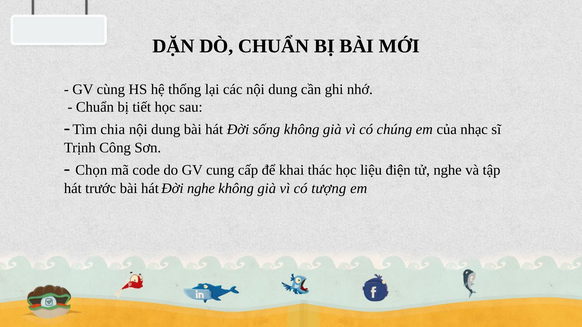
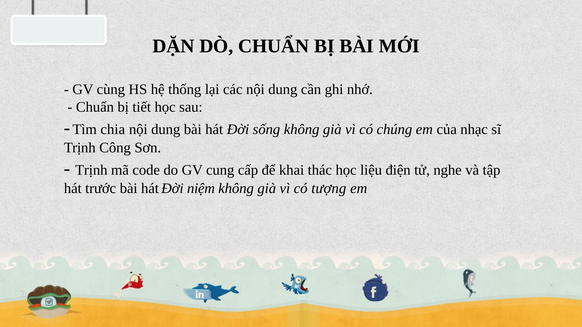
Chọn: Chọn -> Trịnh (91, 170)
Đời nghe: nghe -> niệm (201, 189)
